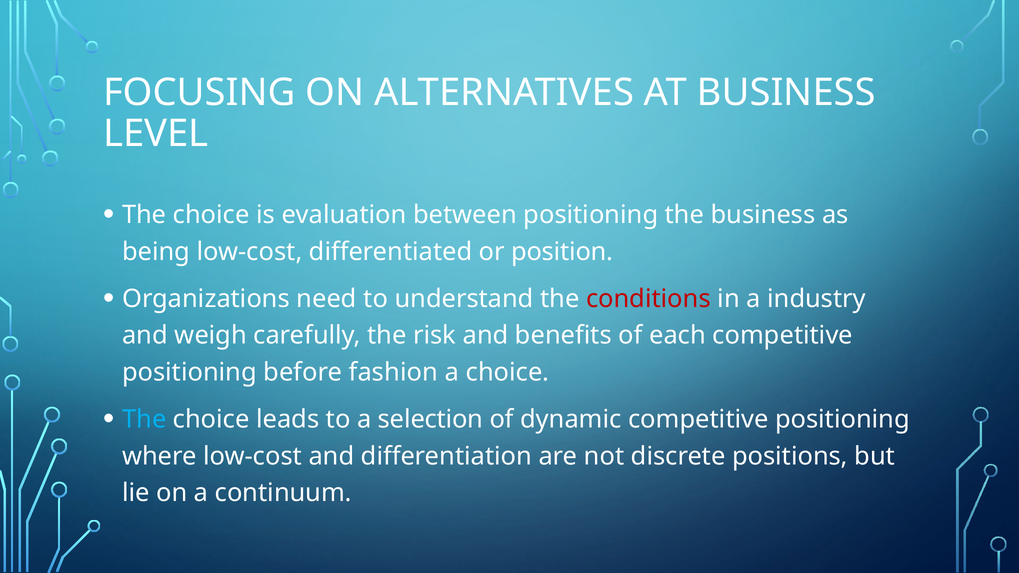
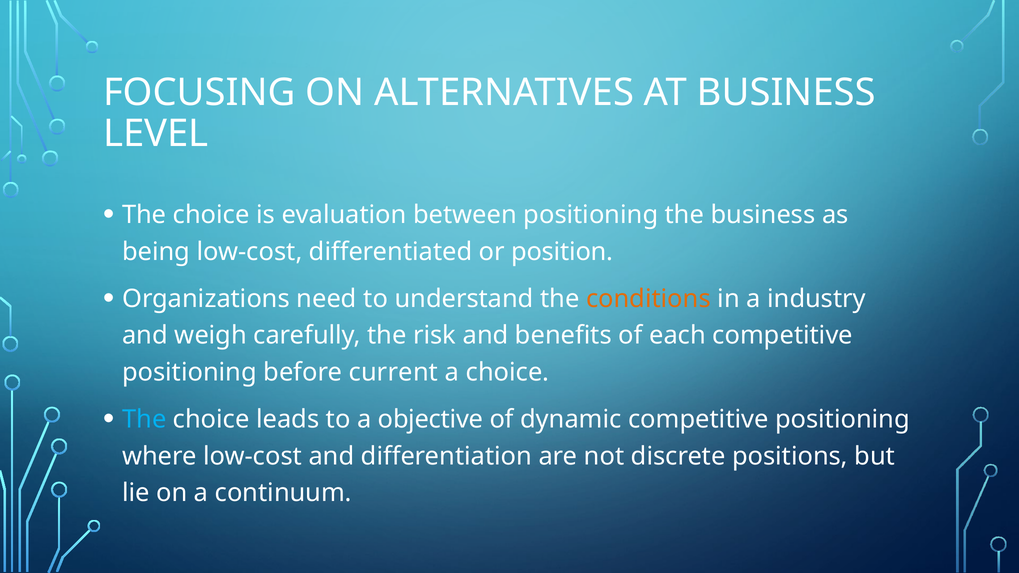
conditions colour: red -> orange (648, 299)
fashion: fashion -> current (393, 372)
selection: selection -> objective (431, 420)
